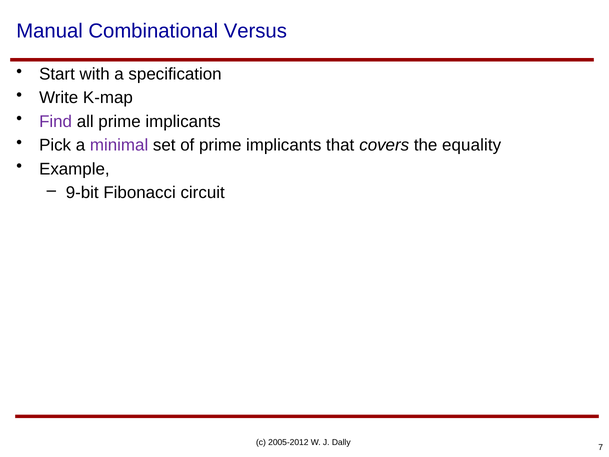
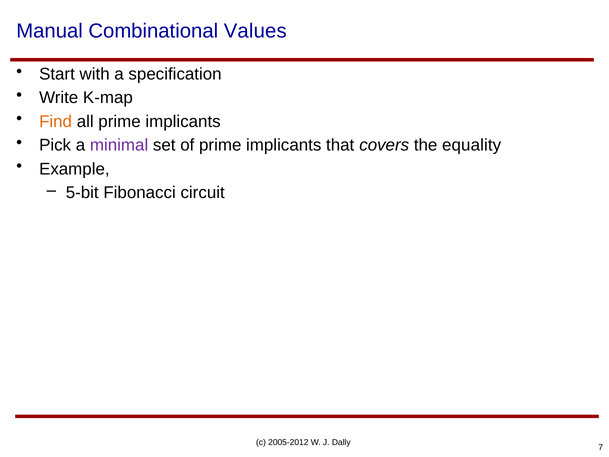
Versus: Versus -> Values (255, 31)
Find colour: purple -> orange (56, 122)
9-bit: 9-bit -> 5-bit (82, 193)
